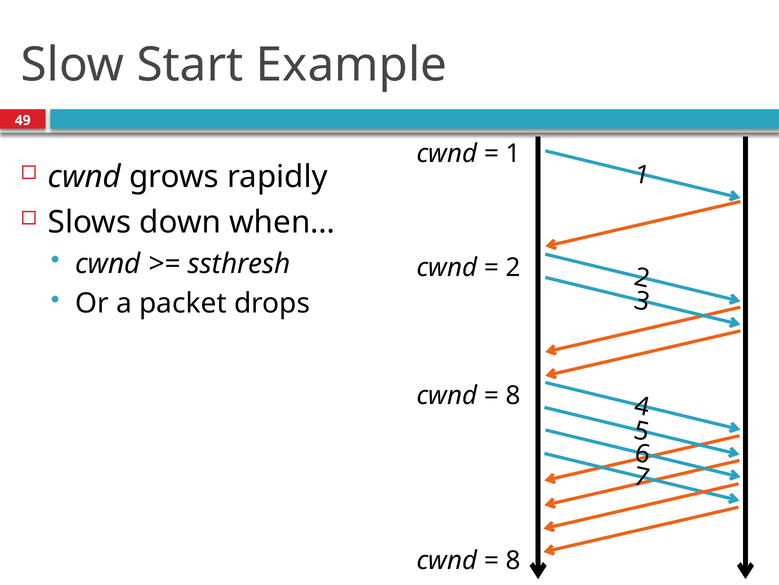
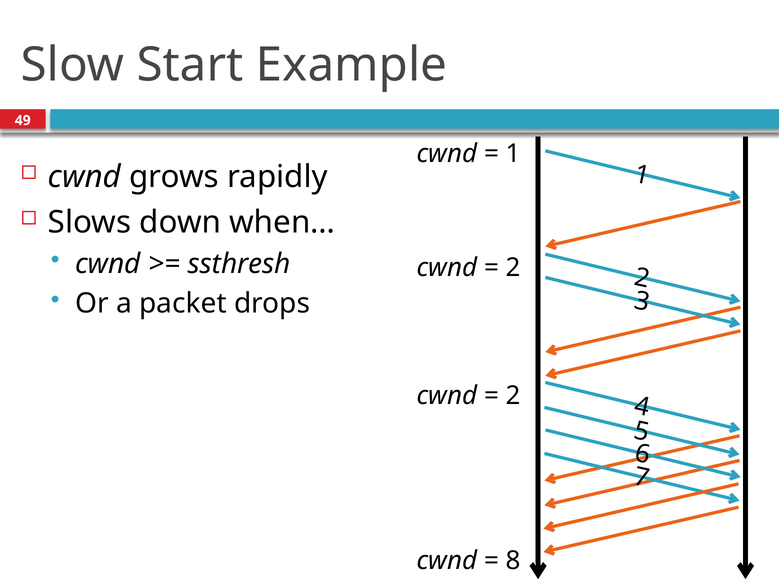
8: 8 -> 2 (513, 395)
